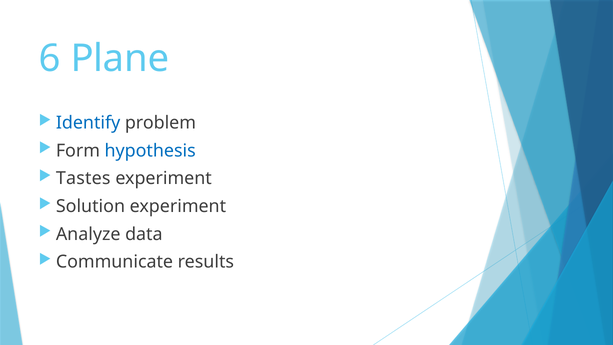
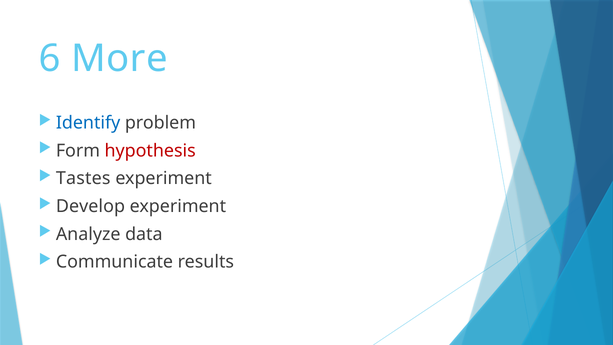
Plane: Plane -> More (119, 59)
hypothesis colour: blue -> red (150, 151)
Solution: Solution -> Develop (90, 206)
